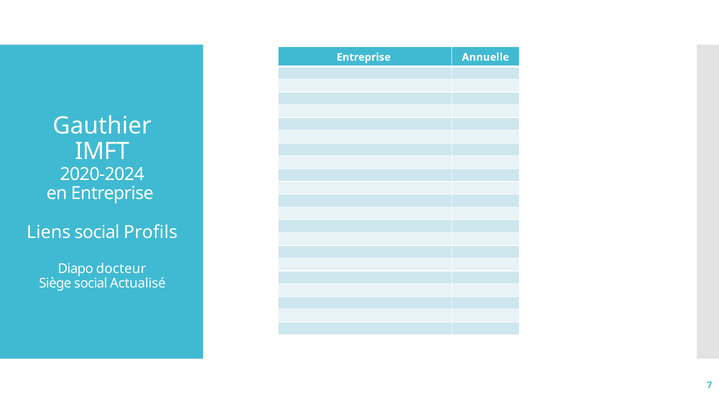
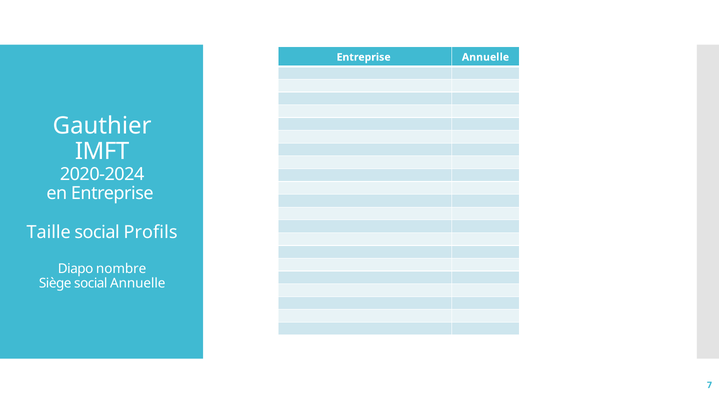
Liens: Liens -> Taille (49, 233)
docteur: docteur -> nombre (121, 269)
social Actualisé: Actualisé -> Annuelle (138, 284)
